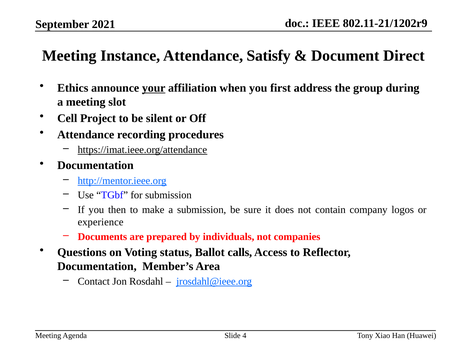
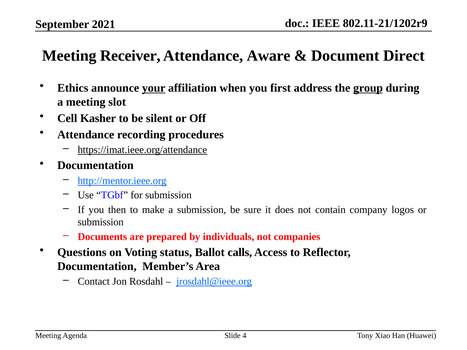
Instance: Instance -> Receiver (130, 56)
Satisfy: Satisfy -> Aware (269, 56)
group underline: none -> present (368, 88)
Project: Project -> Kasher (98, 118)
experience: experience -> submission (101, 222)
